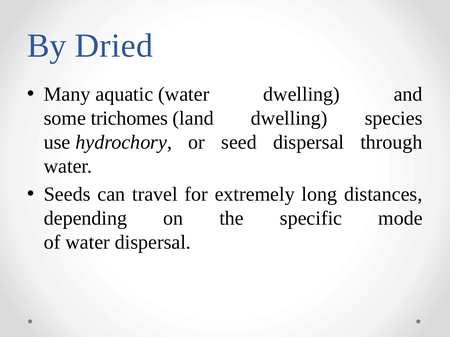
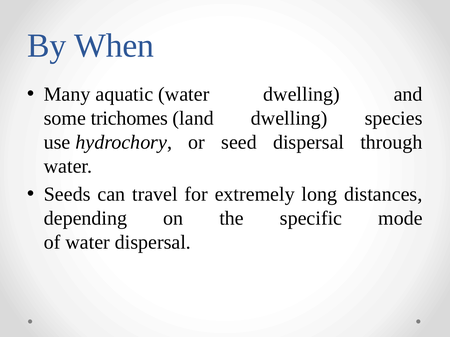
Dried: Dried -> When (114, 46)
